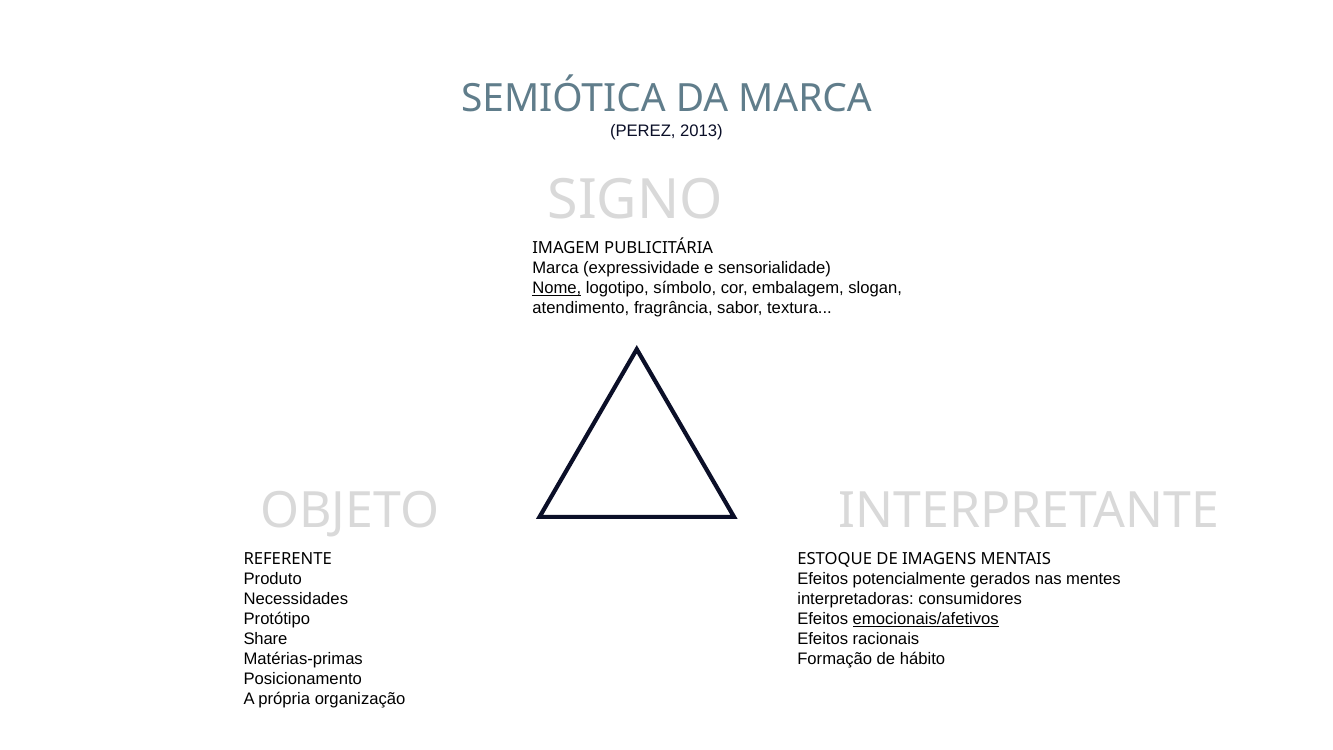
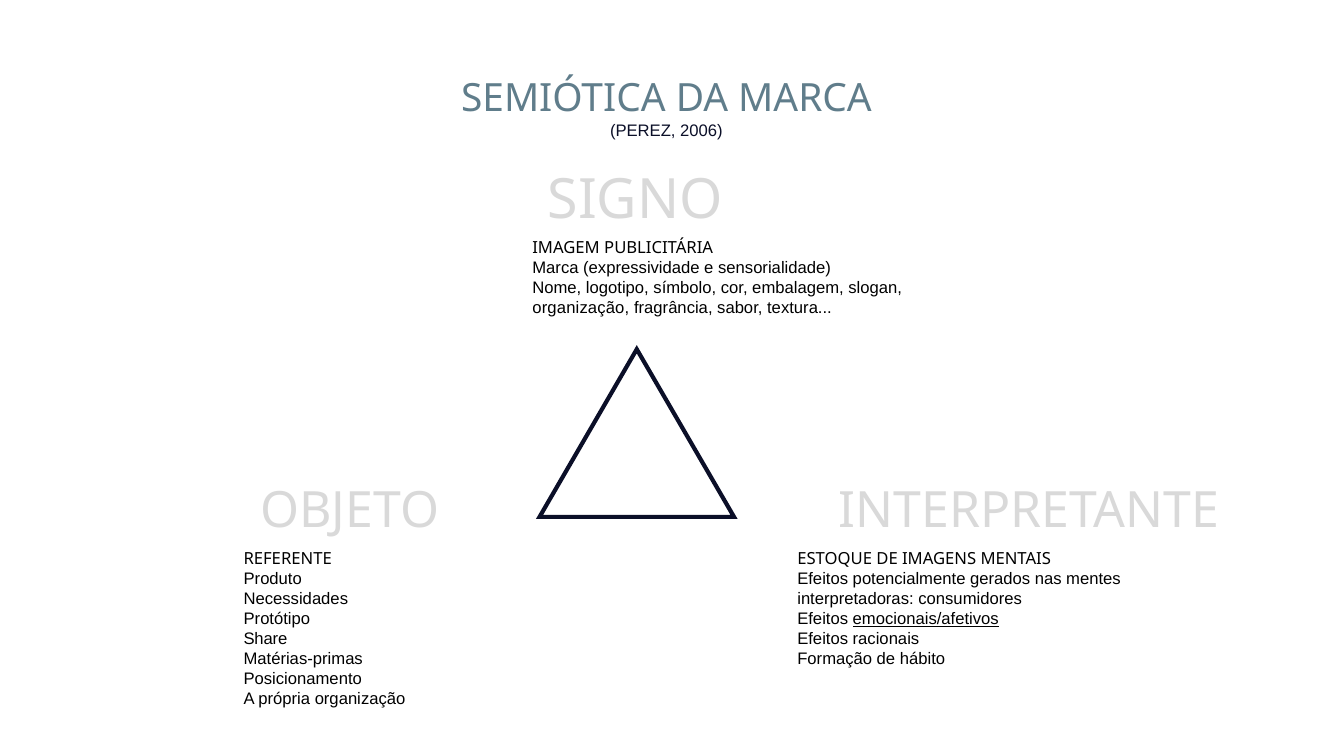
2013: 2013 -> 2006 (701, 131)
Nome underline: present -> none (557, 288)
atendimento: atendimento -> organização (581, 308)
